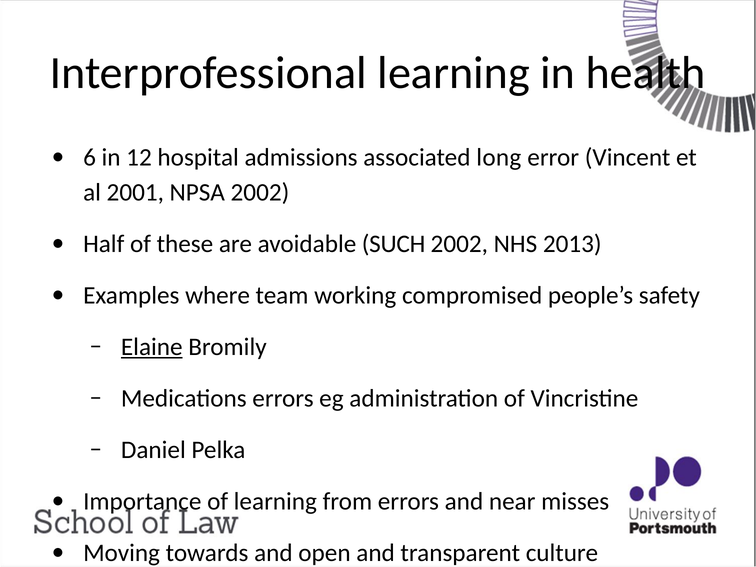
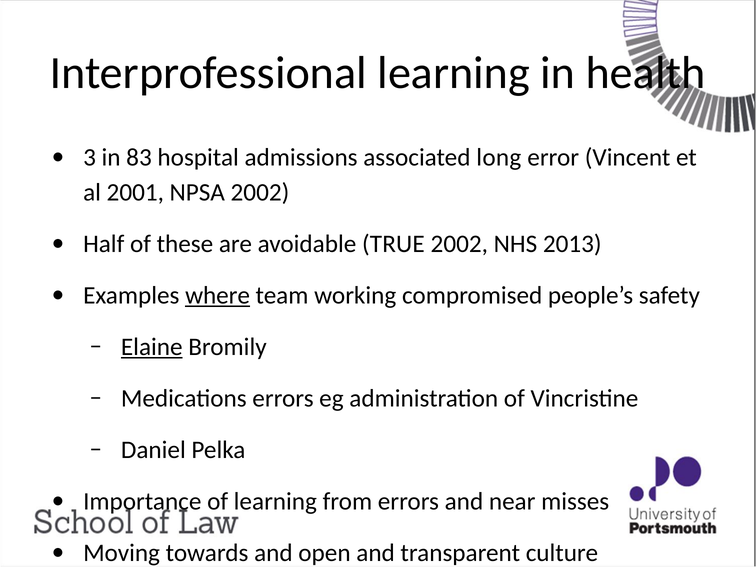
6: 6 -> 3 (90, 157)
12: 12 -> 83 (139, 157)
SUCH: SUCH -> TRUE (393, 244)
where underline: none -> present (218, 295)
